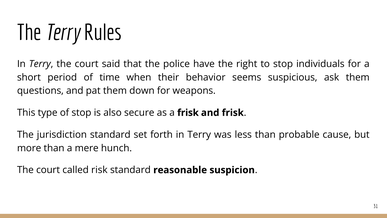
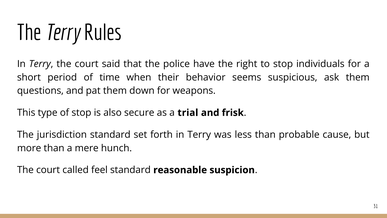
a frisk: frisk -> trial (188, 113)
risk: risk -> feel (99, 170)
